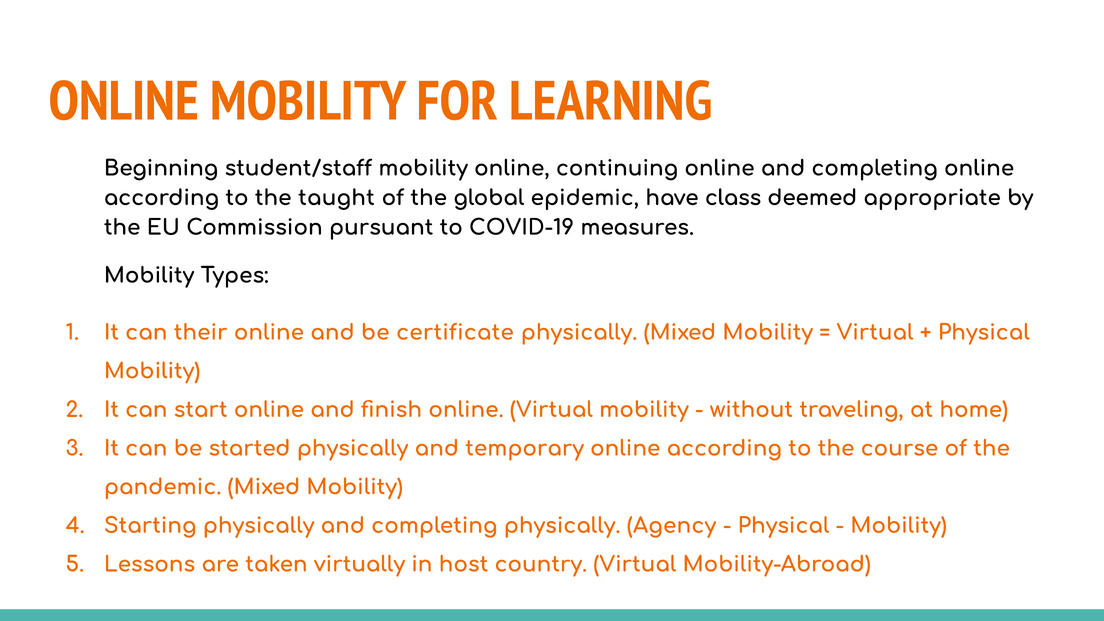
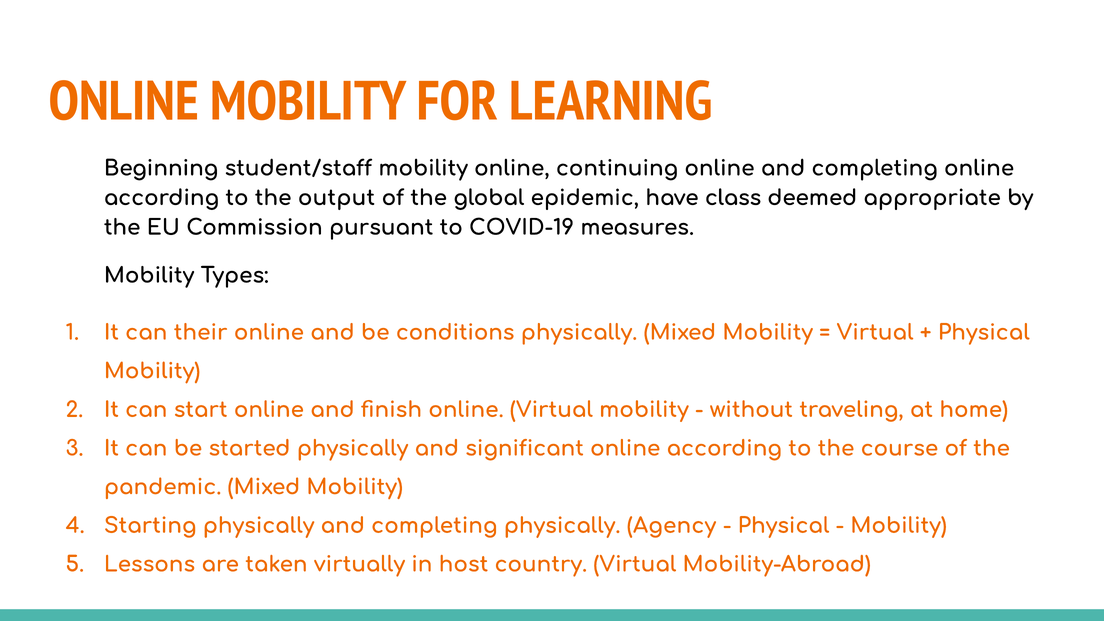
taught: taught -> output (336, 198)
certificate: certificate -> conditions (455, 333)
temporary: temporary -> significant (525, 449)
